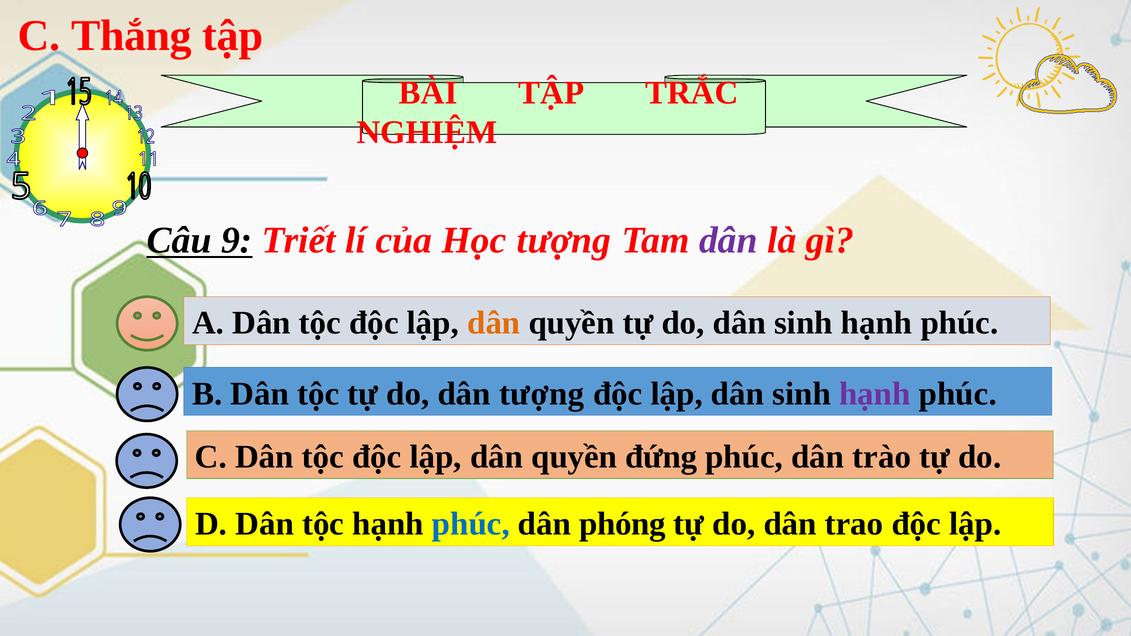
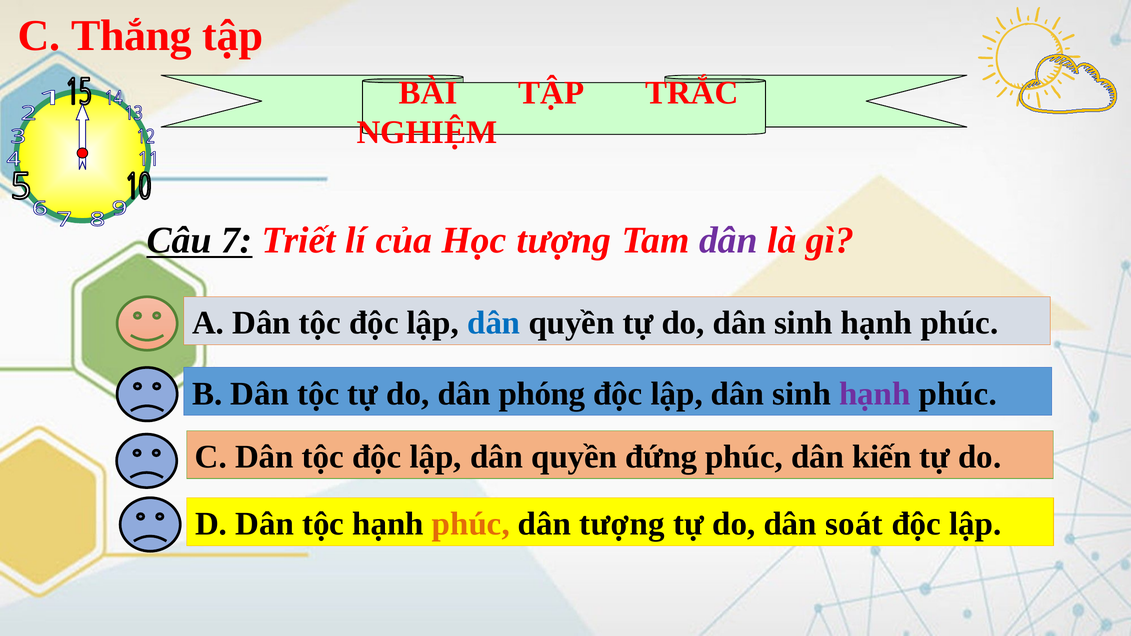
9: 9 -> 7 (237, 241)
dân colour: orange -> blue (494, 323)
dân tượng: tượng -> phóng (542, 394)
trào: trào -> kiến (882, 457)
phúc colour: blue -> orange (471, 524)
dân phóng: phóng -> tượng (622, 524)
trao: trao -> soát (854, 524)
